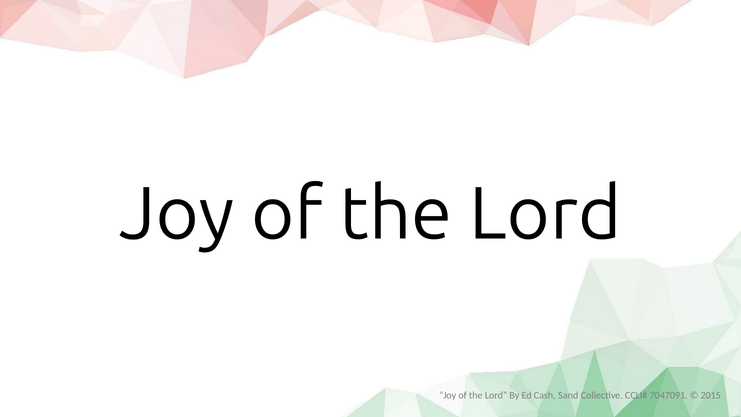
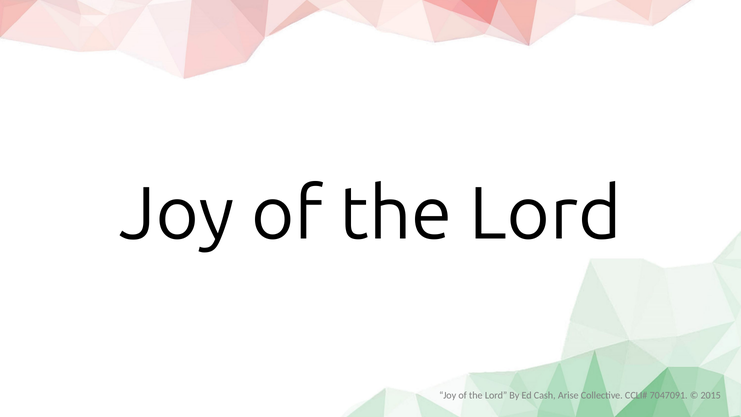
Sand: Sand -> Arise (568, 395)
